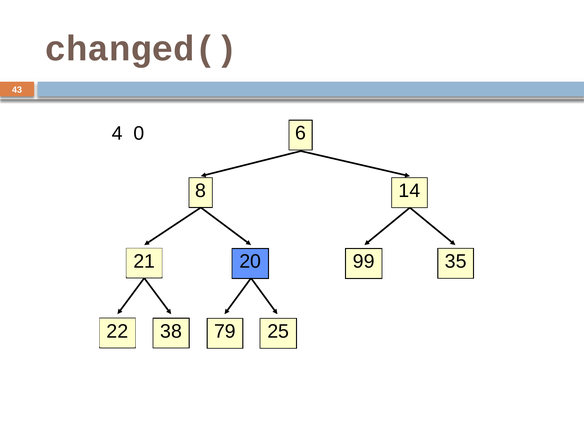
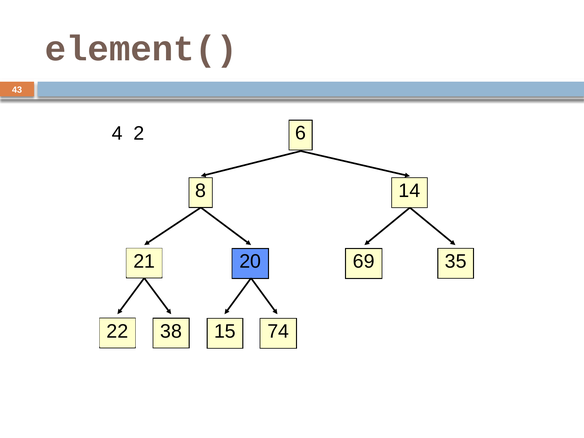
changed(: changed( -> element( (141, 49)
0: 0 -> 2 (139, 134)
99: 99 -> 69 (364, 262)
79: 79 -> 15 (225, 331)
25: 25 -> 74 (278, 331)
